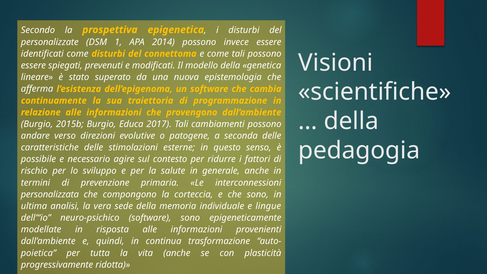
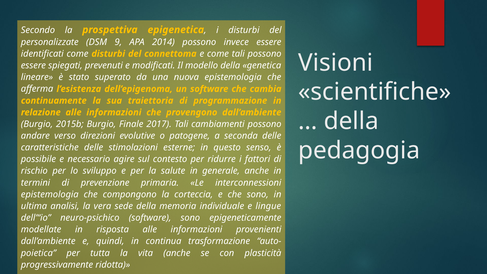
1: 1 -> 9 (118, 42)
Educa: Educa -> Finale (131, 124)
personalizzata: personalizzata -> epistemologia (50, 194)
